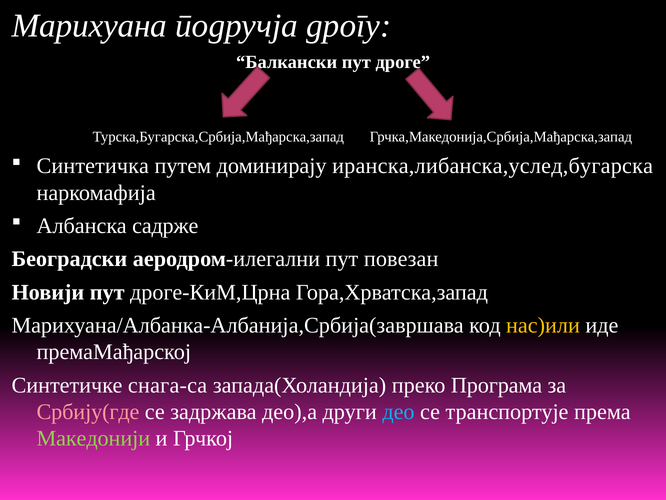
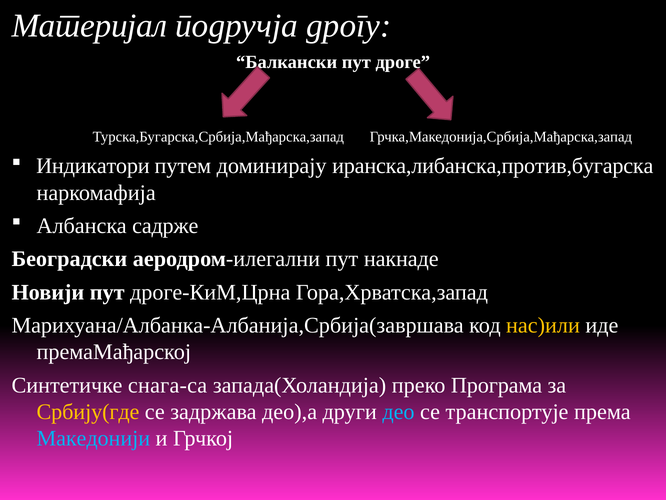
Марихуана: Марихуана -> Материјал (89, 26)
Синтетичка: Синтетичка -> Индикатори (93, 166)
иранска,либанска,услед,бугарска: иранска,либанска,услед,бугарска -> иранска,либанска,против,бугарска (493, 166)
повезан: повезан -> накнаде (401, 259)
Србију(где colour: pink -> yellow (88, 411)
Македонији colour: light green -> light blue (93, 438)
